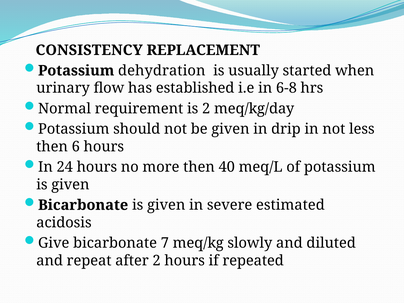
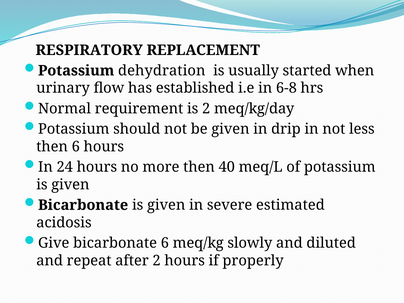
CONSISTENCY: CONSISTENCY -> RESPIRATORY (89, 50)
bicarbonate 7: 7 -> 6 (165, 243)
repeated: repeated -> properly (253, 261)
